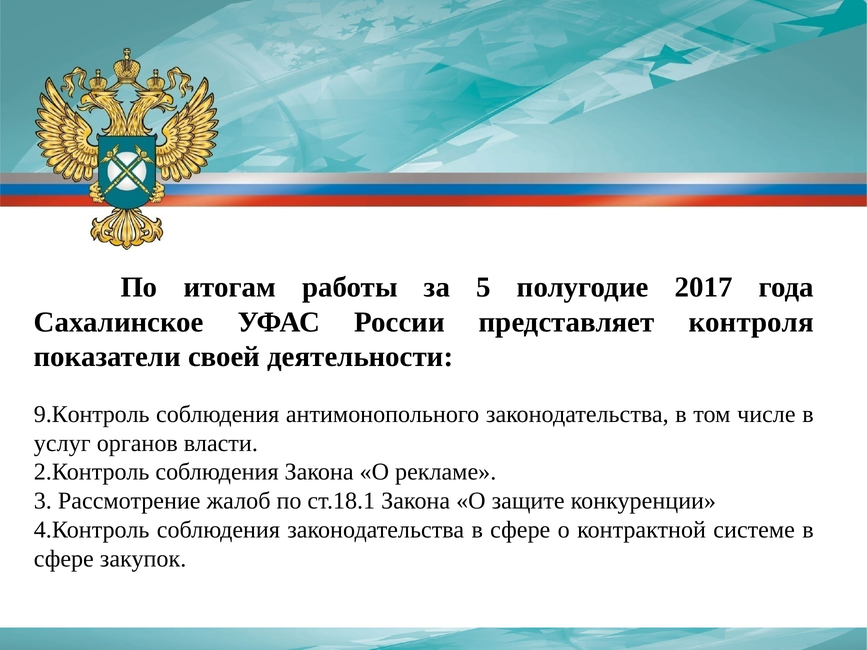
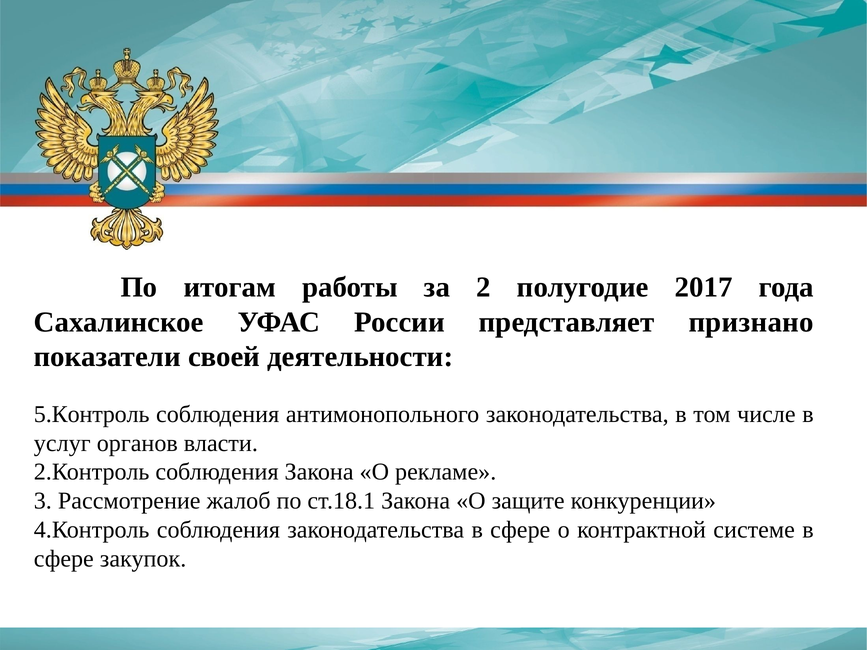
5: 5 -> 2 (484, 288)
контроля: контроля -> признано (751, 322)
9.Контроль: 9.Контроль -> 5.Контроль (92, 414)
